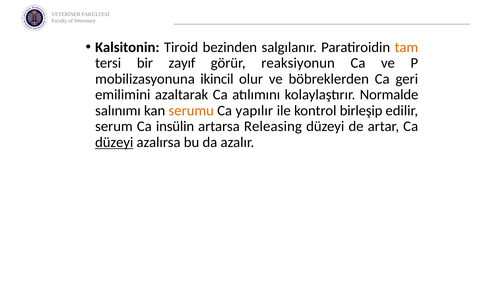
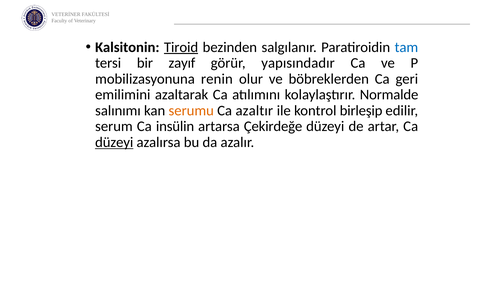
Tiroid underline: none -> present (181, 47)
tam colour: orange -> blue (406, 47)
reaksiyonun: reaksiyonun -> yapısındadır (298, 63)
ikincil: ikincil -> renin (217, 79)
yapılır: yapılır -> azaltır (254, 111)
Releasing: Releasing -> Çekirdeğe (273, 127)
